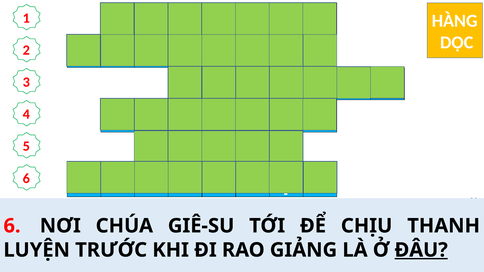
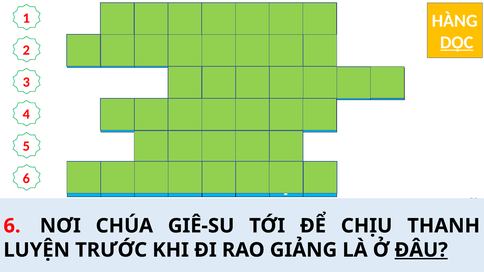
DỌC underline: none -> present (457, 42)
